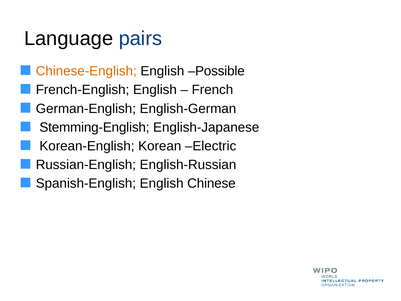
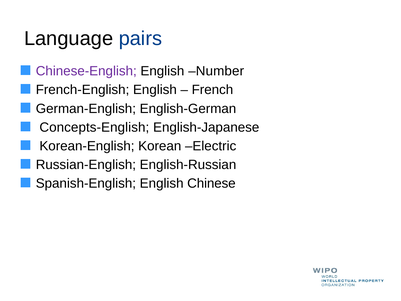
Chinese-English colour: orange -> purple (86, 71)
Possible: Possible -> Number (216, 71)
Stemming-English: Stemming-English -> Concepts-English (94, 127)
